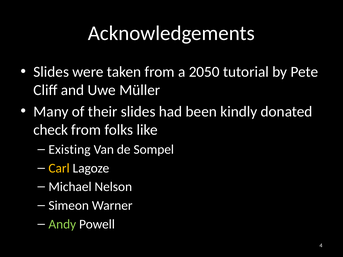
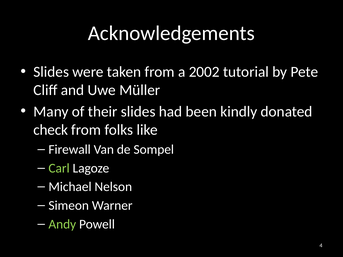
2050: 2050 -> 2002 (204, 72)
Existing: Existing -> Firewall (70, 150)
Carl colour: yellow -> light green (59, 168)
